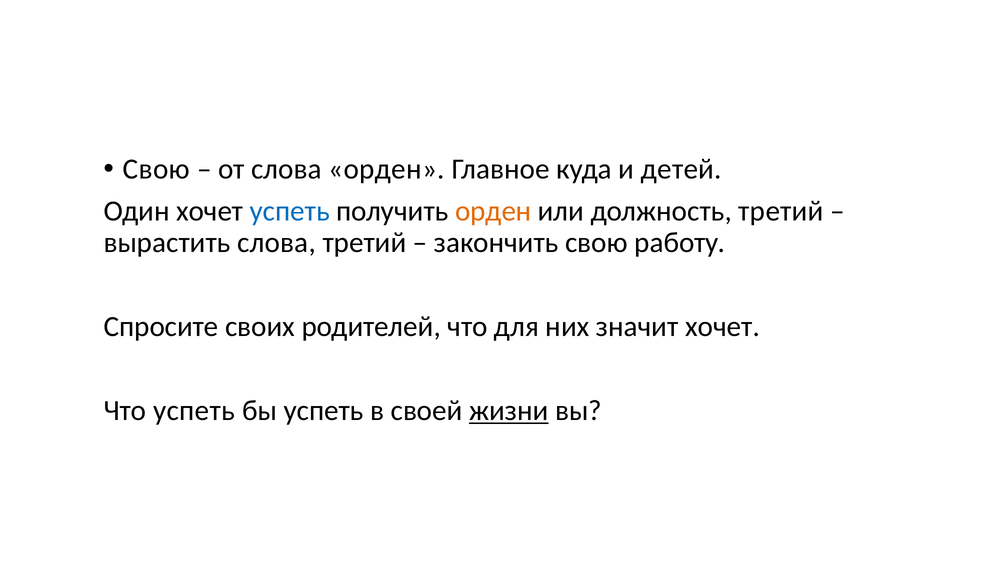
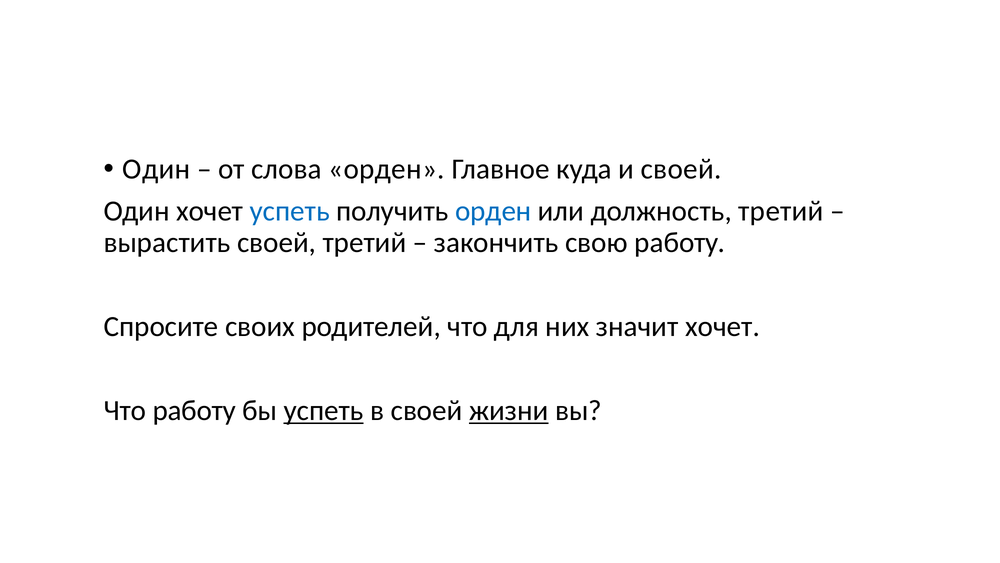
Свою: Свою -> Один (156, 169)
и детей: детей -> своей (681, 169)
орден colour: orange -> blue (493, 211)
вырастить слова: слова -> своей (277, 243)
Что успеть: успеть -> работу (194, 410)
успеть underline: none -> present (324, 410)
